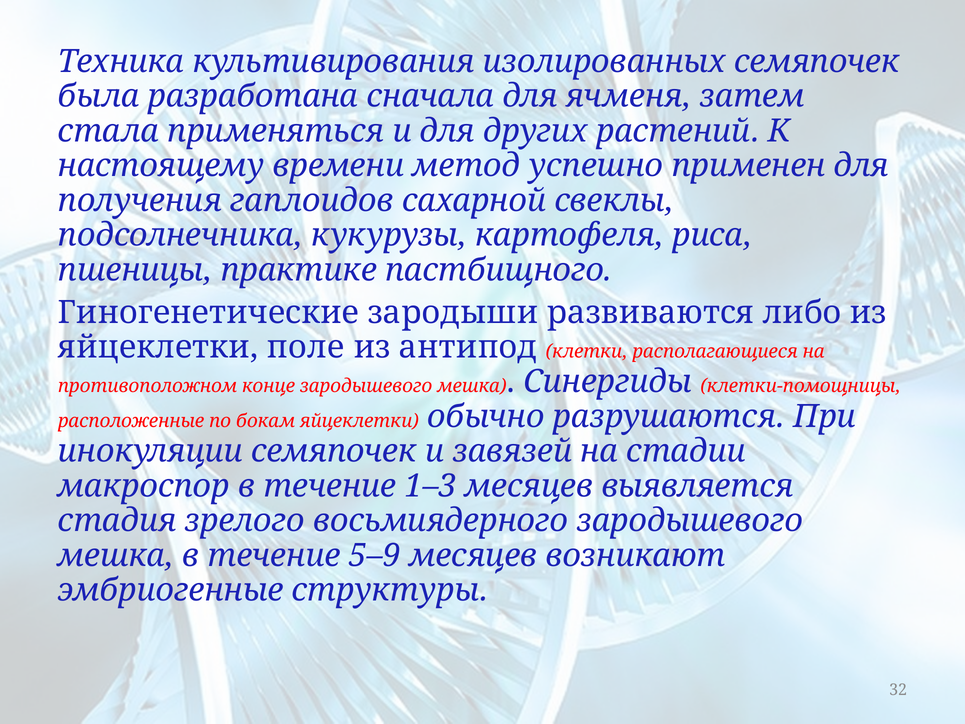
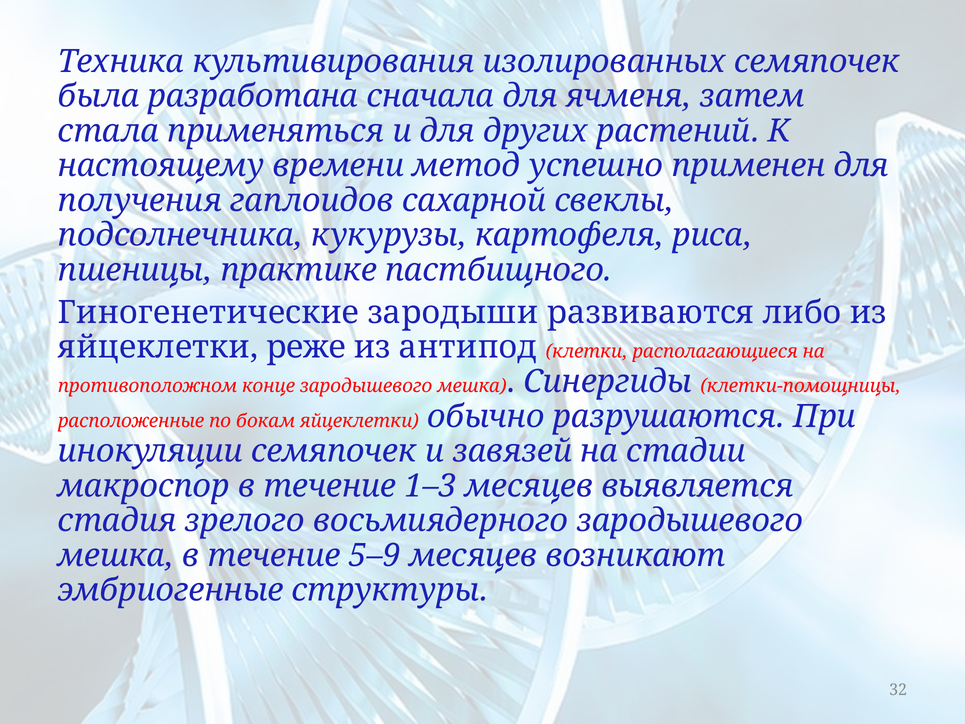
поле: поле -> реже (306, 347)
